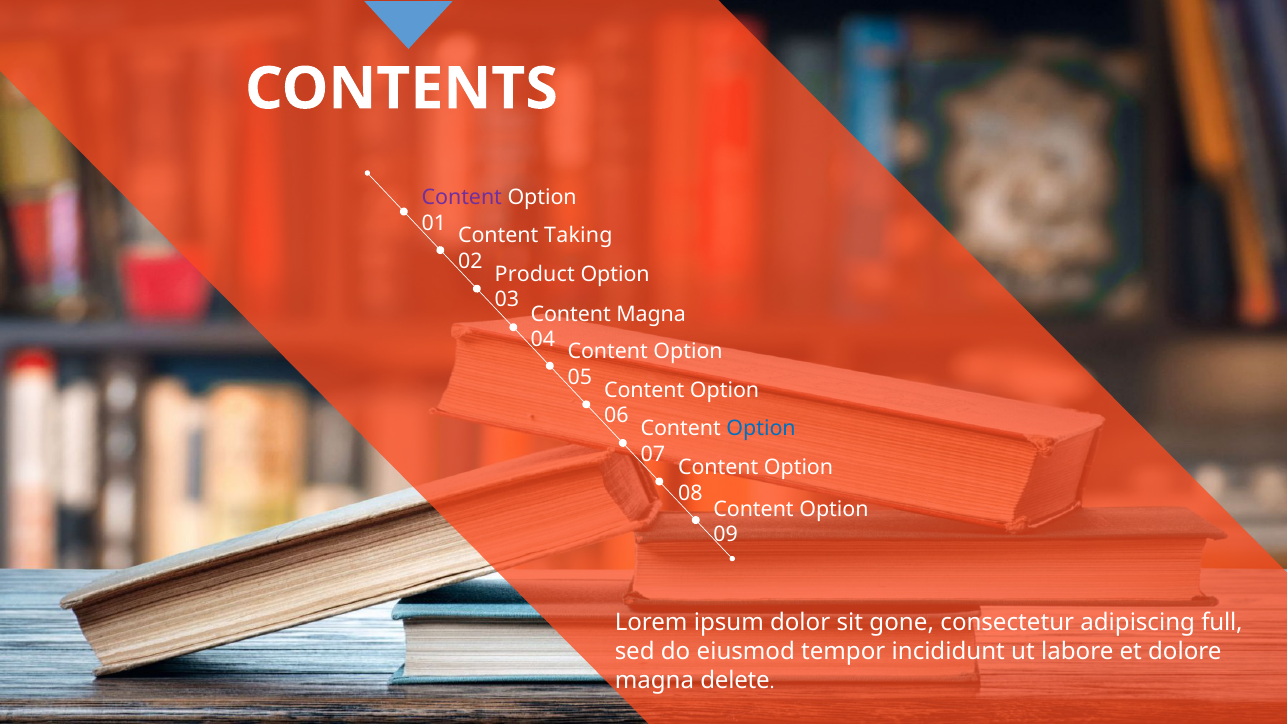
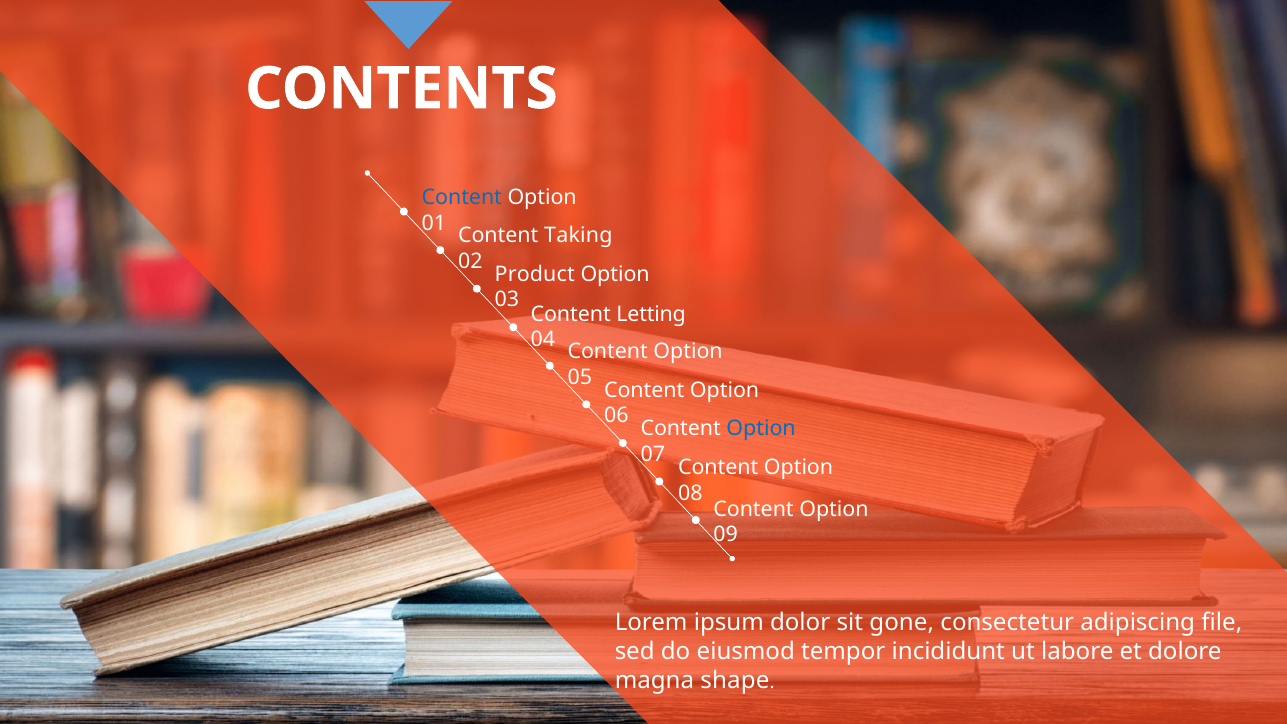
Content colour: purple -> blue (462, 198)
Content Magna: Magna -> Letting (651, 314)
full: full -> file (1222, 623)
delete: delete -> shape (735, 681)
